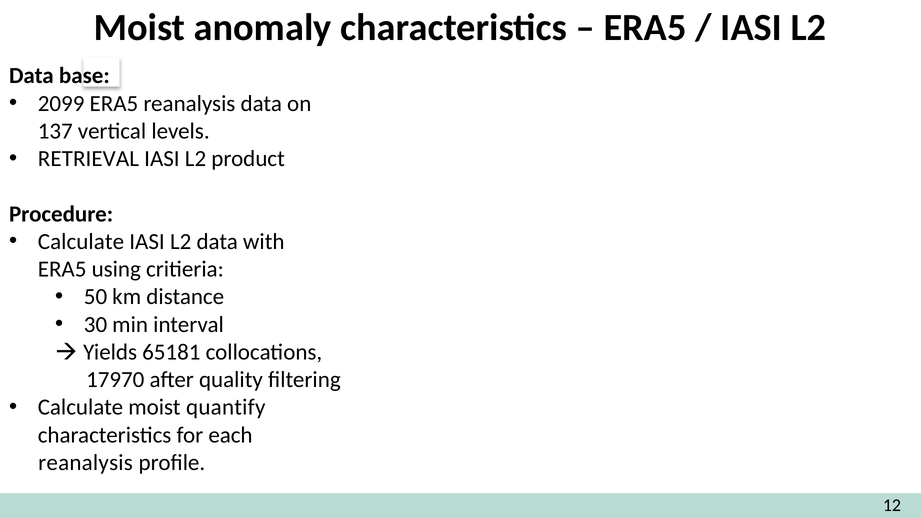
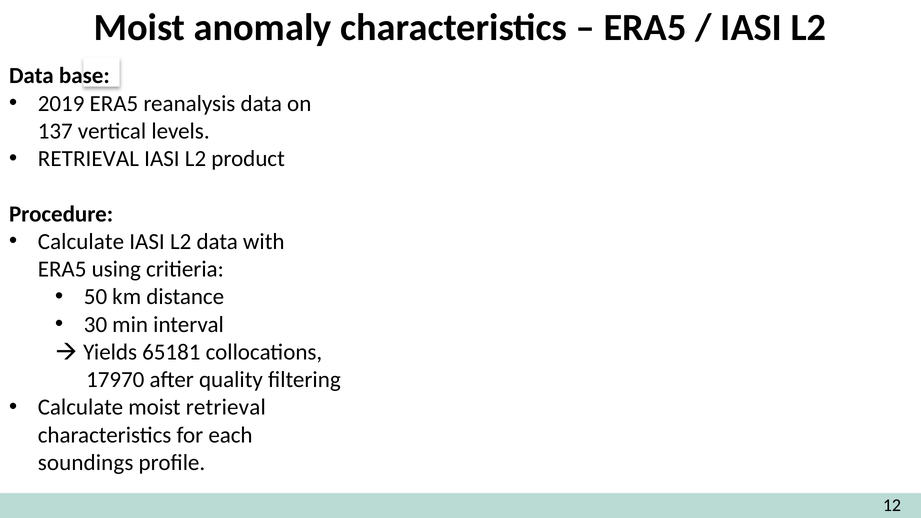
2099: 2099 -> 2019 (61, 104)
moist quantify: quantify -> retrieval (226, 407)
reanalysis: reanalysis -> soundings (86, 463)
